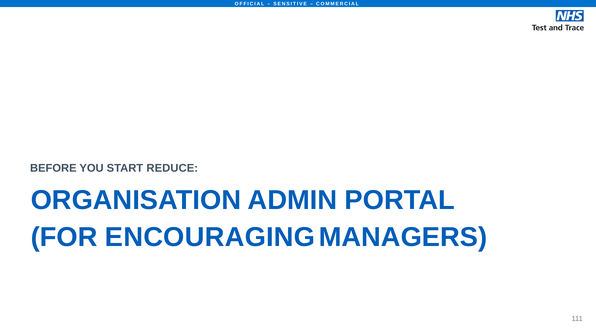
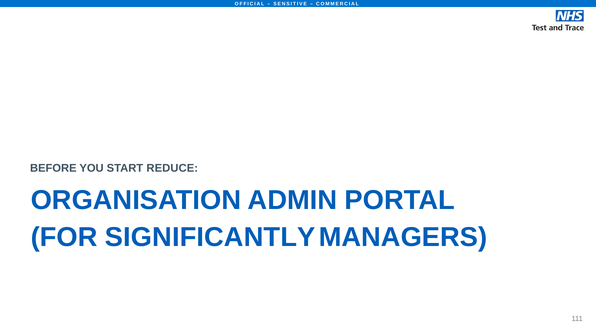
ENCOURAGING: ENCOURAGING -> SIGNIFICANTLY (210, 237)
